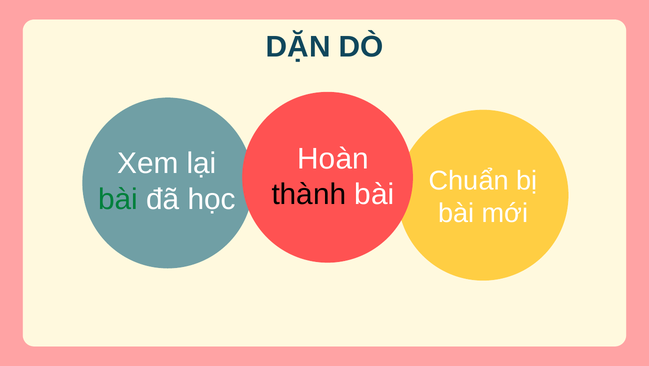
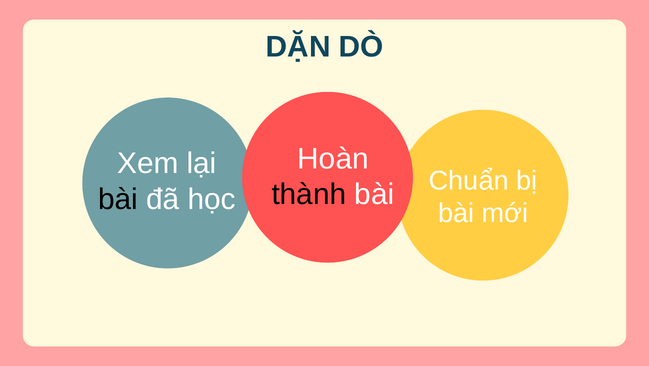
bài colour: green -> black (118, 199)
